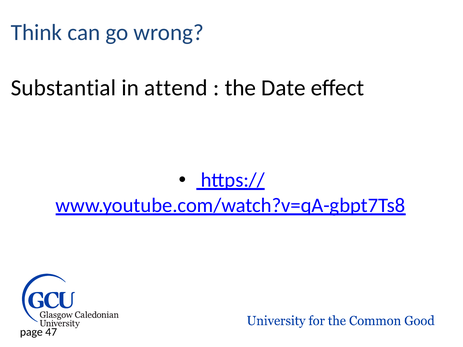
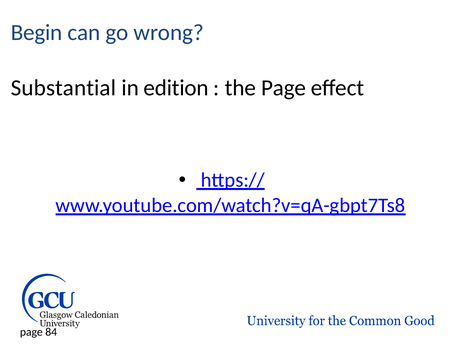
Think: Think -> Begin (37, 32)
attend: attend -> edition (176, 88)
the Date: Date -> Page (284, 88)
47: 47 -> 84 (51, 332)
